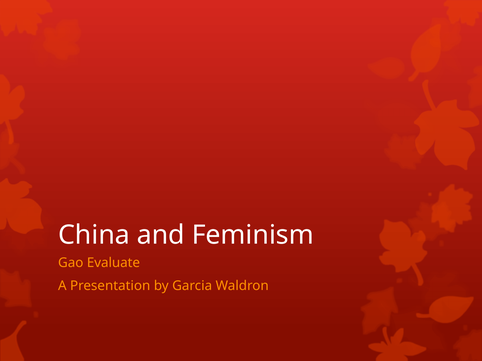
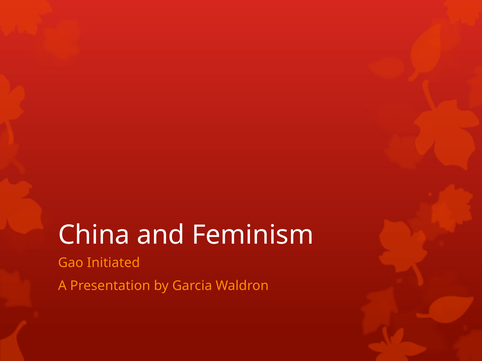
Evaluate: Evaluate -> Initiated (113, 263)
